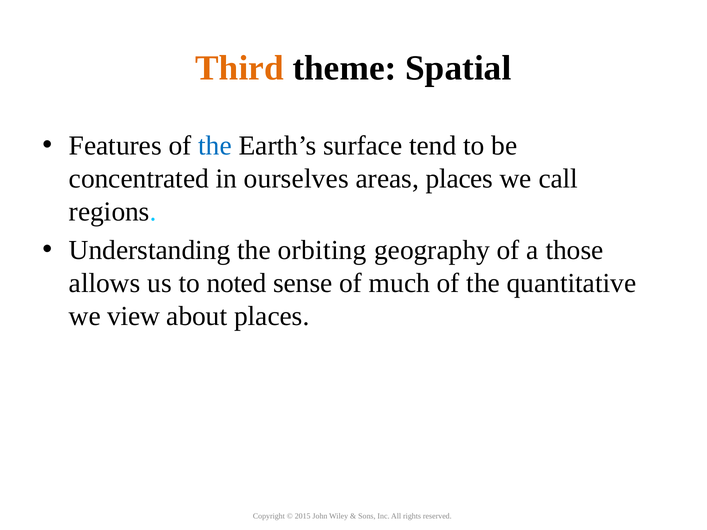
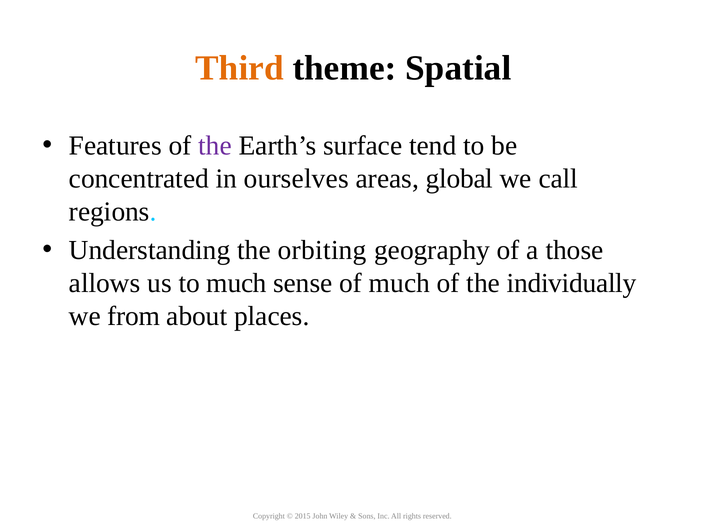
the colour: blue -> purple (215, 146)
areas places: places -> global (459, 179)
to noted: noted -> much (237, 283)
quantitative: quantitative -> individually (572, 283)
view: view -> from (134, 316)
